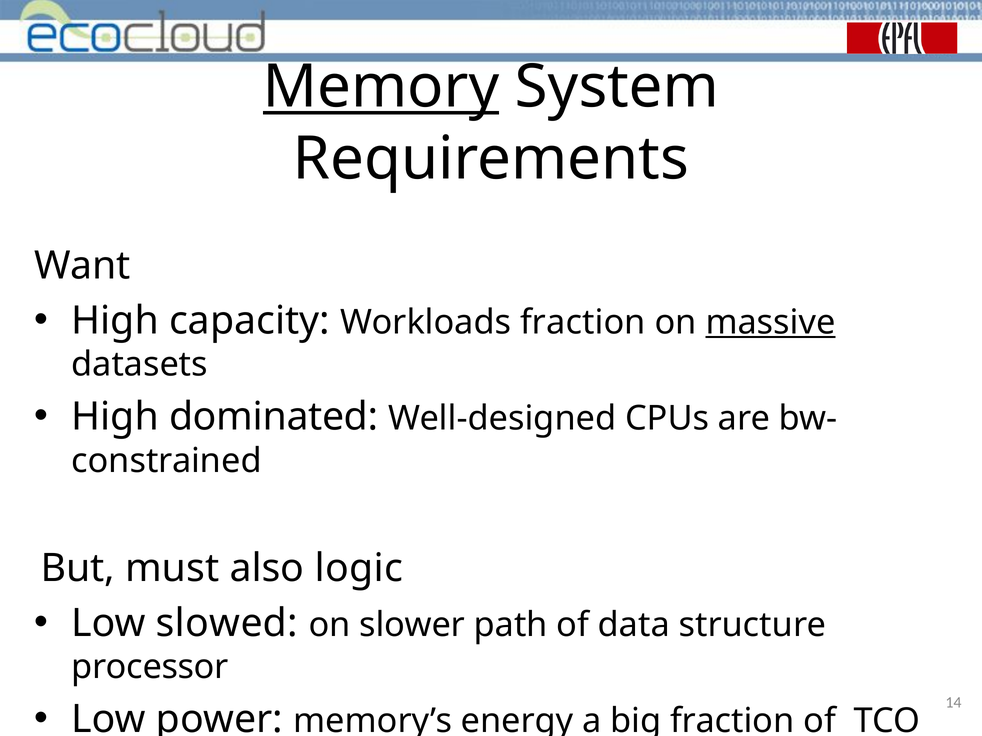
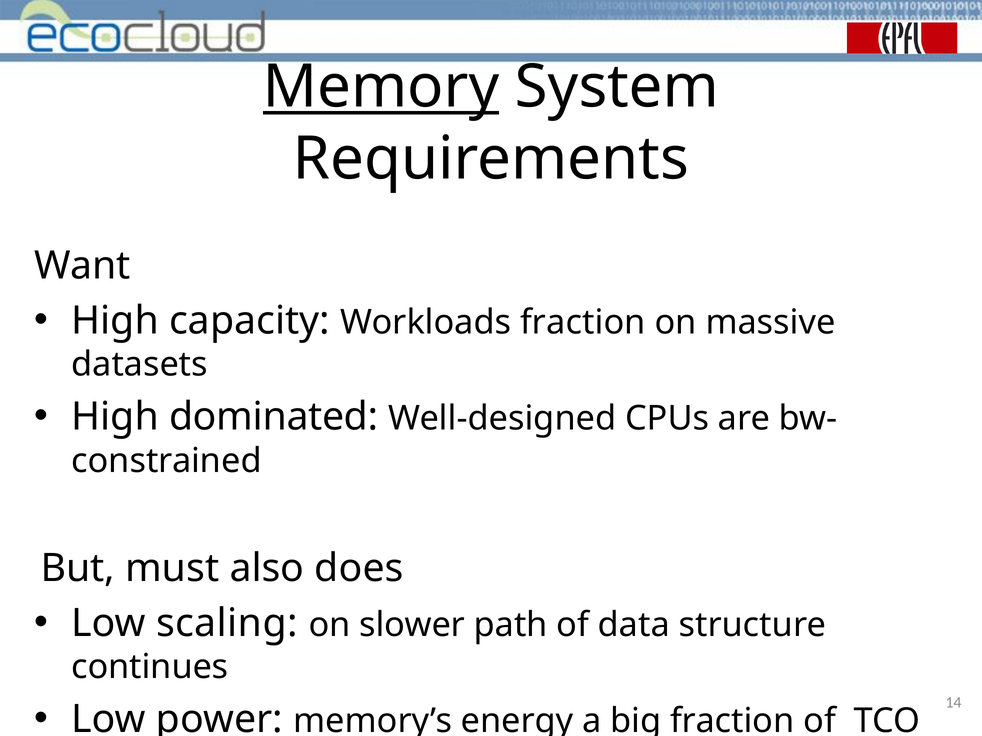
massive underline: present -> none (771, 322)
logic: logic -> does (359, 568)
slowed: slowed -> scaling (227, 623)
processor: processor -> continues (150, 667)
